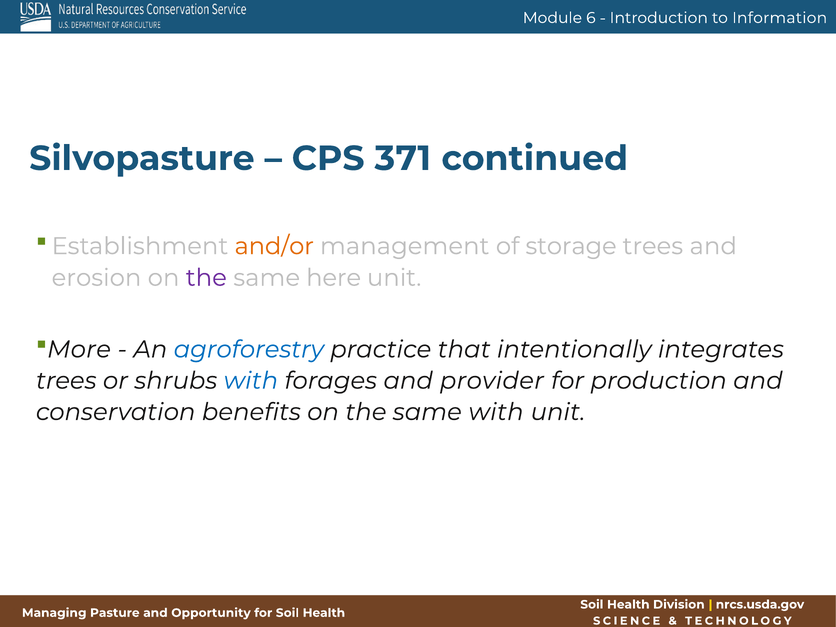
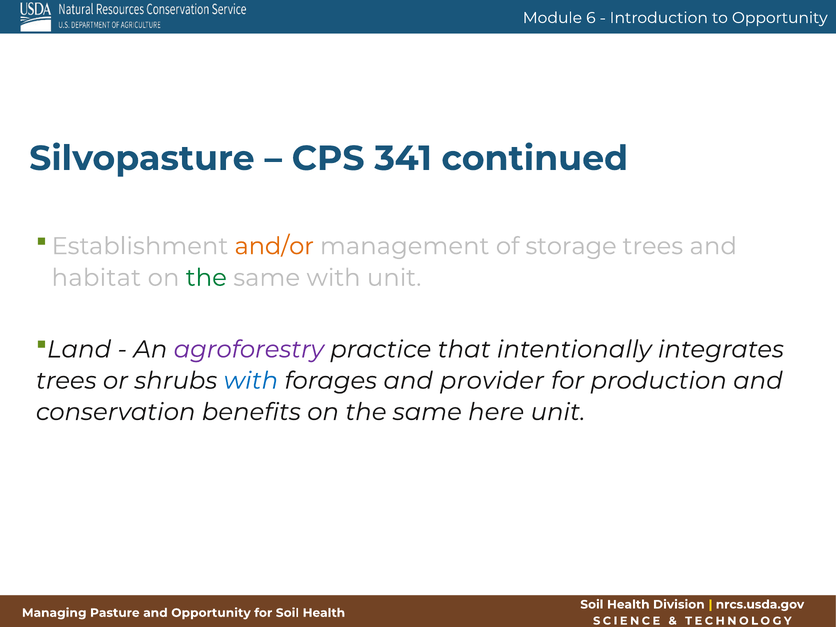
Information: Information -> Opportunity (780, 18)
371: 371 -> 341 (403, 158)
erosion: erosion -> habitat (96, 278)
the colour: purple -> green (206, 278)
same here: here -> with (334, 278)
More: More -> Land (79, 349)
agroforestry colour: blue -> purple (249, 349)
same with: with -> here (496, 412)
